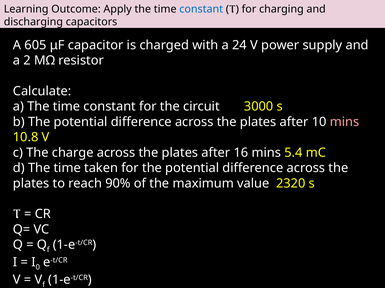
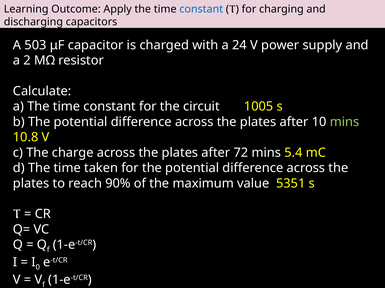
605: 605 -> 503 (35, 45)
3000: 3000 -> 1005 (259, 107)
mins colour: pink -> light green (344, 122)
16: 16 -> 72 (241, 153)
2320: 2320 -> 5351 (291, 184)
